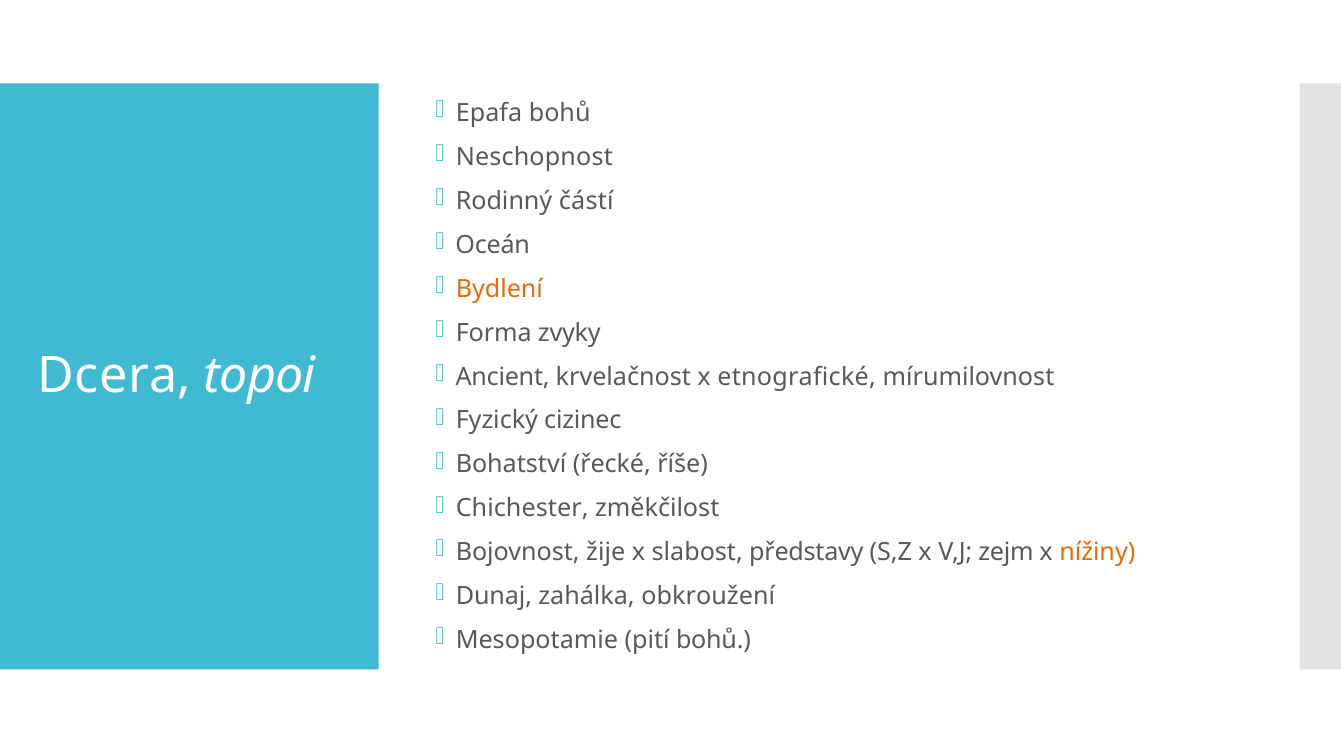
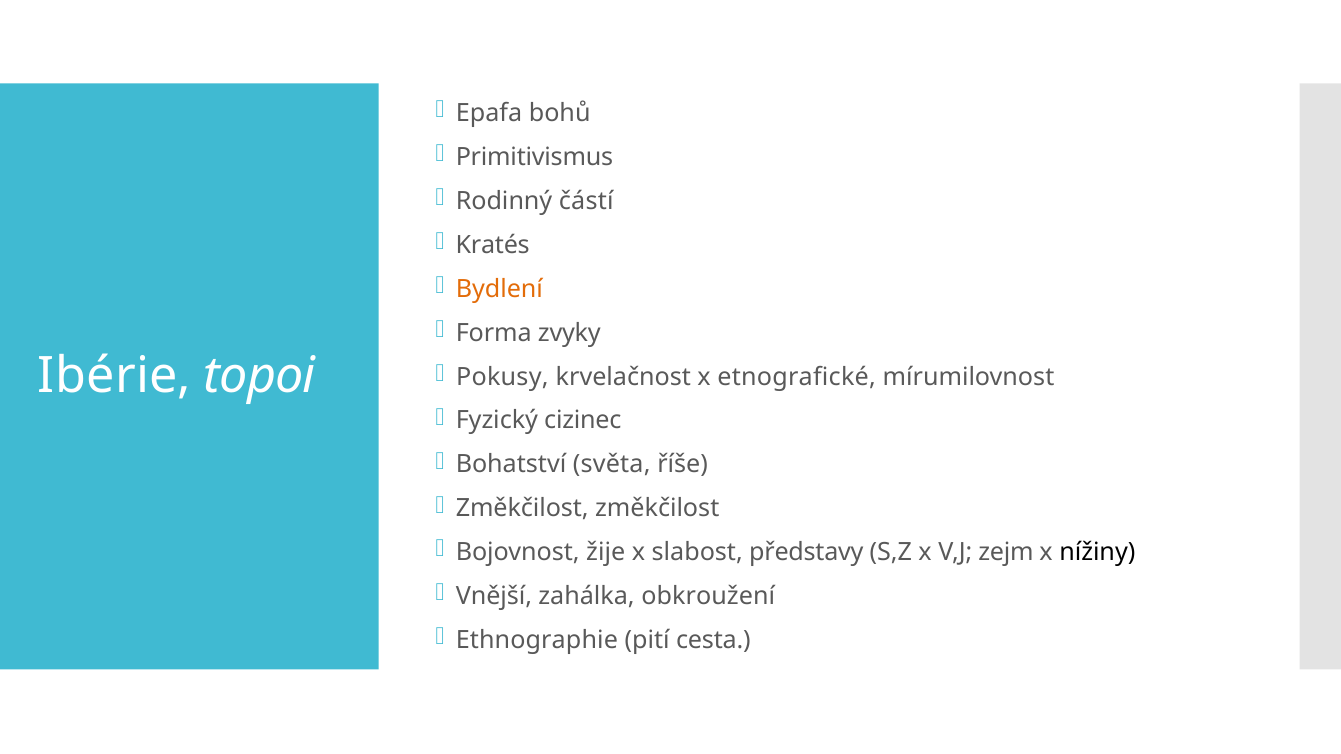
Neschopnost: Neschopnost -> Primitivismus (534, 157)
Oceán: Oceán -> Kratés (493, 245)
Dcera: Dcera -> Ibérie (115, 376)
Ancient: Ancient -> Pokusy (502, 377)
řecké: řecké -> světa (612, 465)
Chichester: Chichester -> Změkčilost (522, 509)
nížiny colour: orange -> black (1097, 553)
Dunaj: Dunaj -> Vnější (494, 596)
Mesopotamie: Mesopotamie -> Ethnographie (537, 640)
pití bohů: bohů -> cesta (713, 640)
